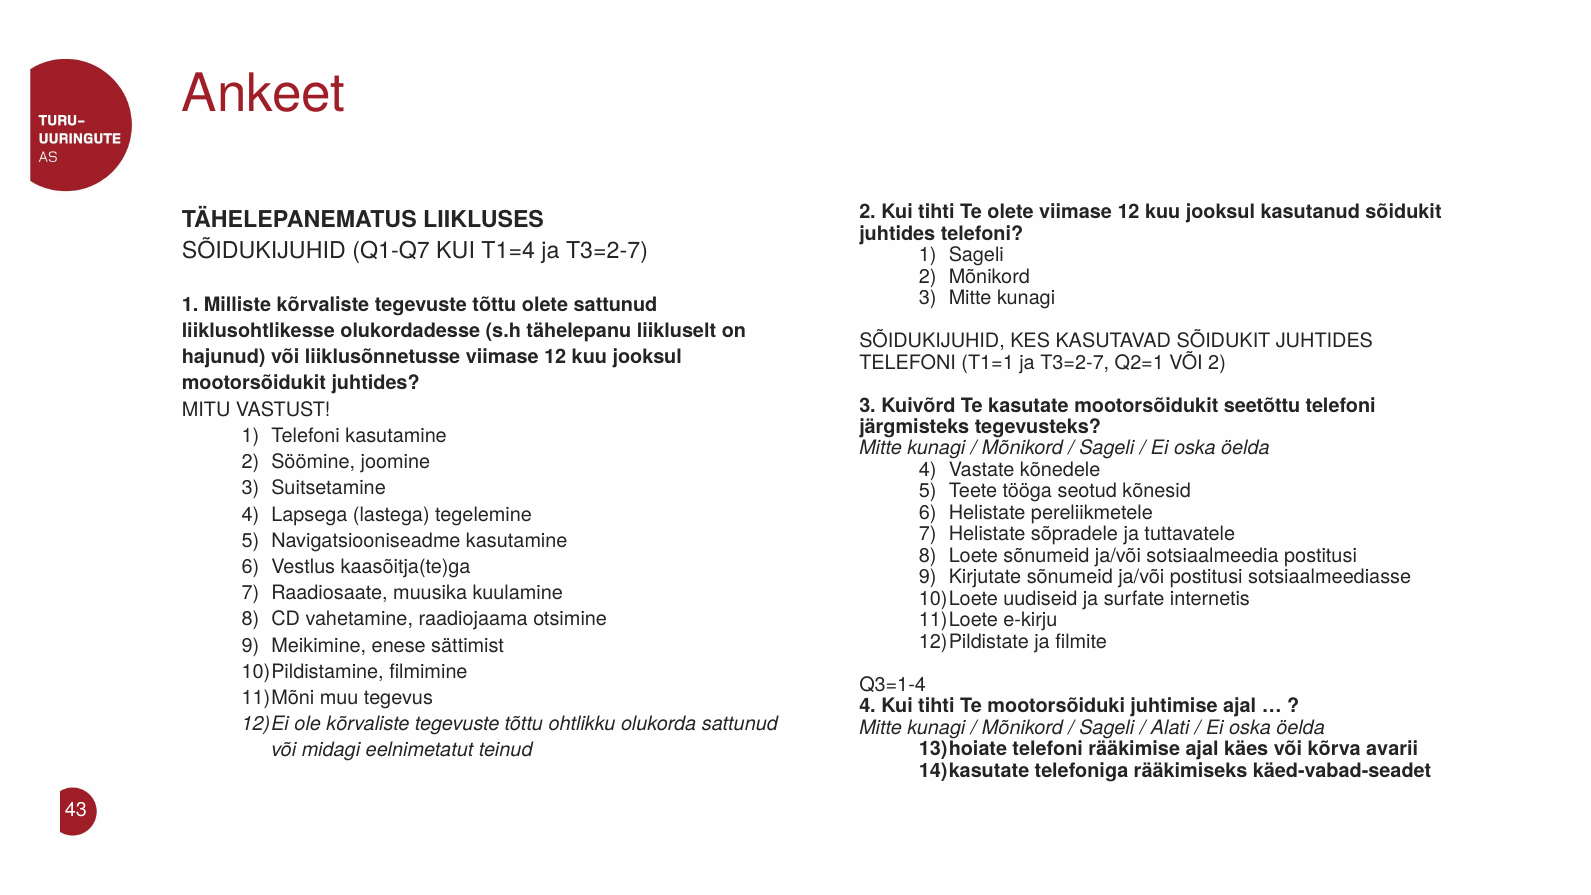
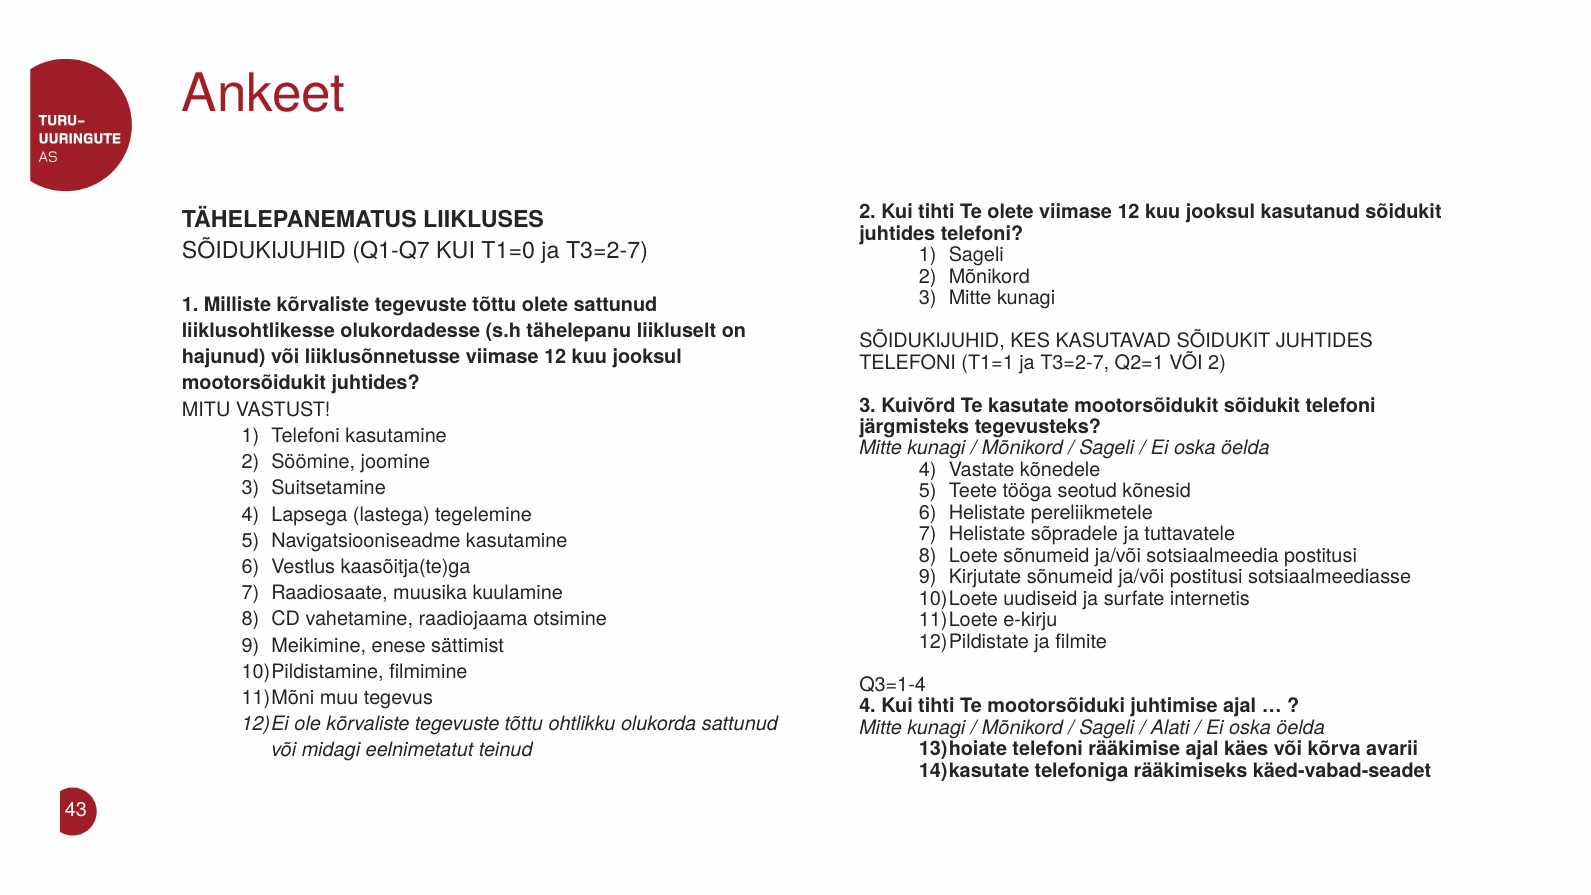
T1=4: T1=4 -> T1=0 (508, 251)
mootorsõidukit seetõttu: seetõttu -> sõidukit (1262, 405)
